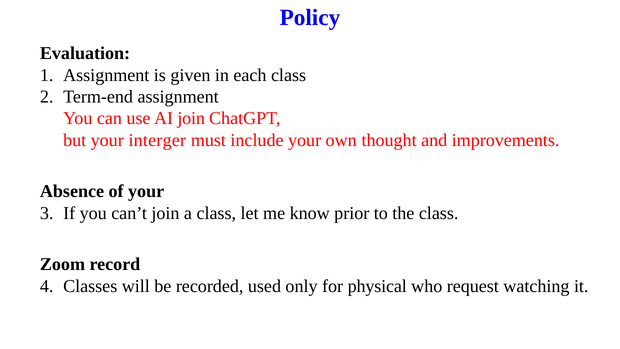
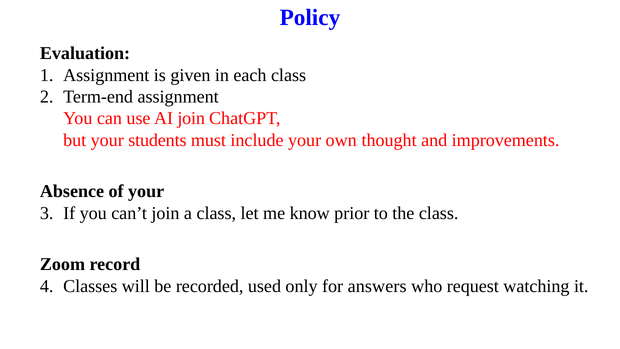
interger: interger -> students (157, 140)
physical: physical -> answers (377, 286)
